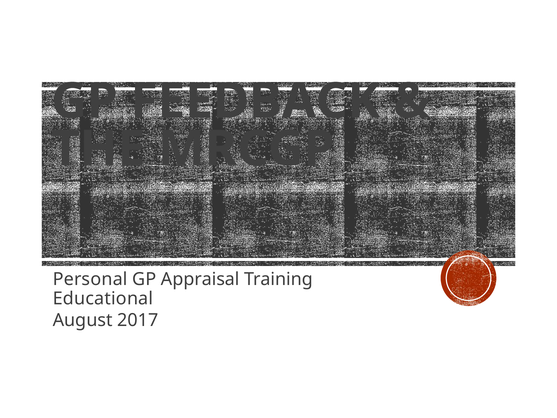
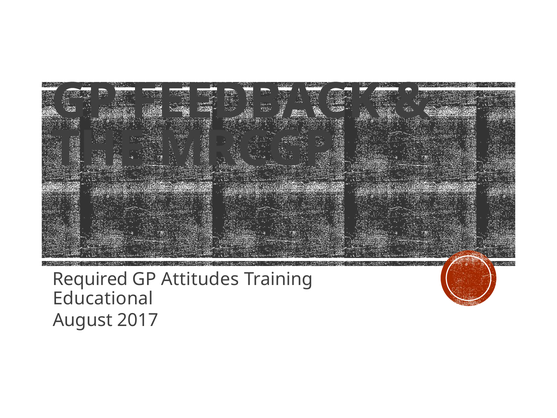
Personal: Personal -> Required (90, 279)
Appraisal: Appraisal -> Attitudes (200, 279)
